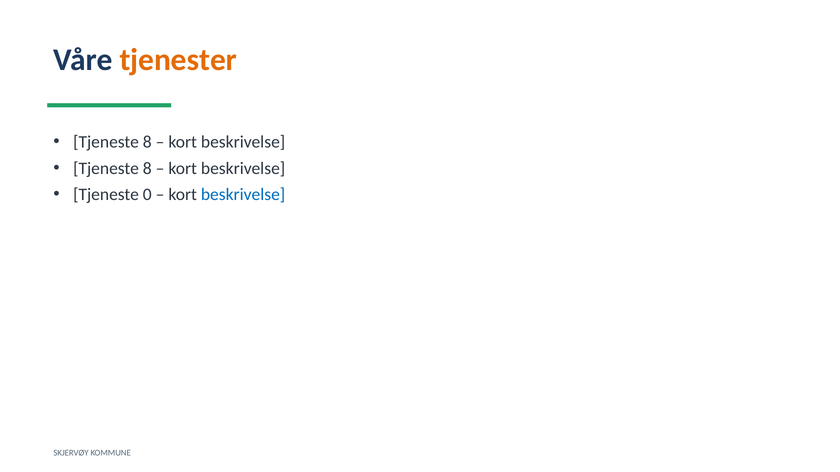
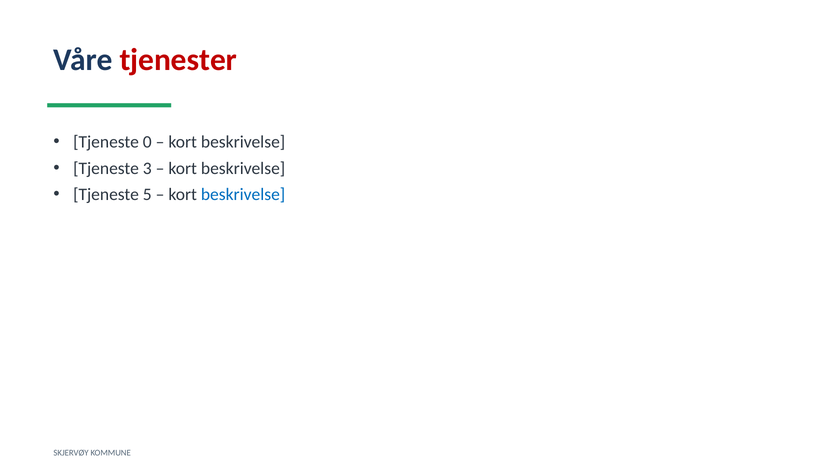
tjenester colour: orange -> red (178, 60)
8: 8 -> 0 (147, 142)
8: 8 -> 3 (147, 169)
0: 0 -> 5 (147, 195)
